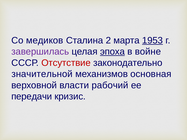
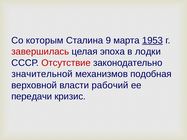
медиков: медиков -> которым (45, 40)
2: 2 -> 9 (108, 40)
завершилась colour: purple -> red (40, 52)
эпоха underline: present -> none (112, 52)
войне: войне -> лодки (148, 52)
основная: основная -> подобная (151, 74)
